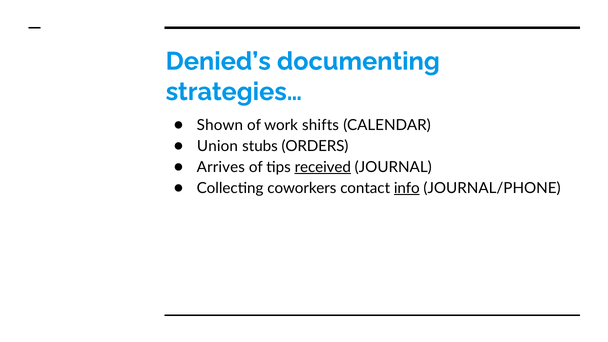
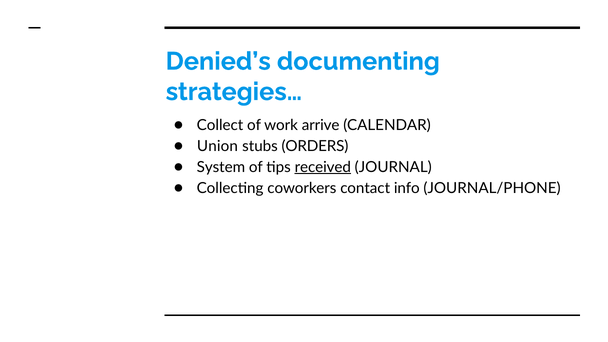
Shown: Shown -> Collect (220, 125)
shifts: shifts -> arrive (321, 125)
Arrives: Arrives -> System (221, 167)
info underline: present -> none (407, 188)
